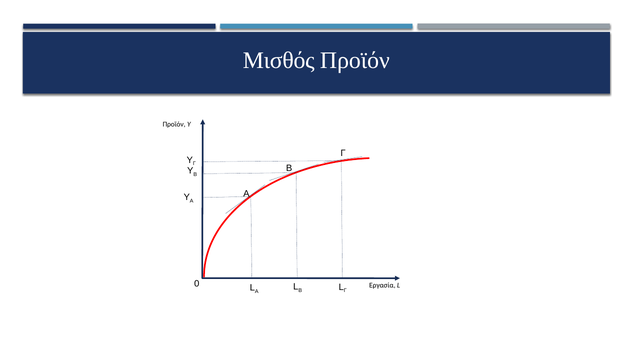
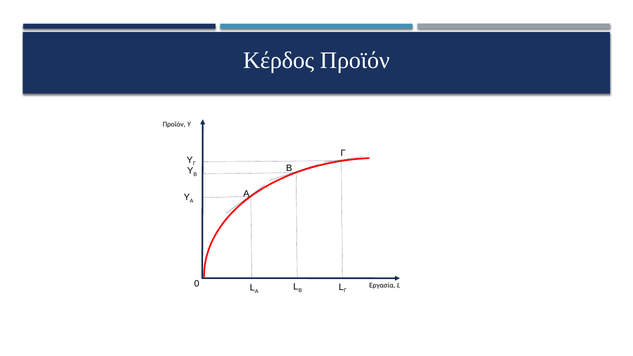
Μισθός: Μισθός -> Κέρδος (279, 61)
